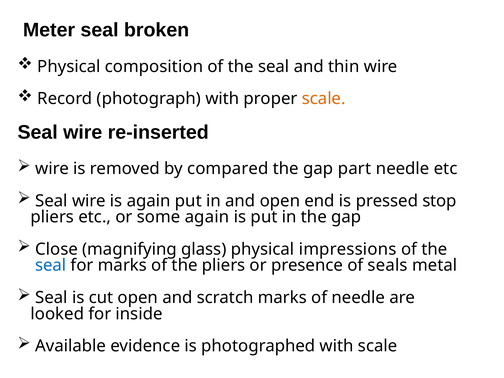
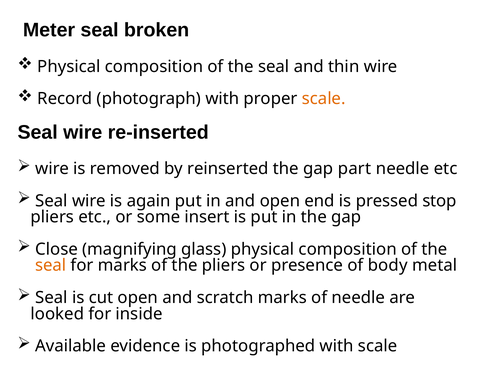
compared: compared -> reinserted (228, 169)
some again: again -> insert (207, 217)
glass physical impressions: impressions -> composition (348, 249)
seal colour: blue -> orange (51, 265)
seals: seals -> body (388, 265)
